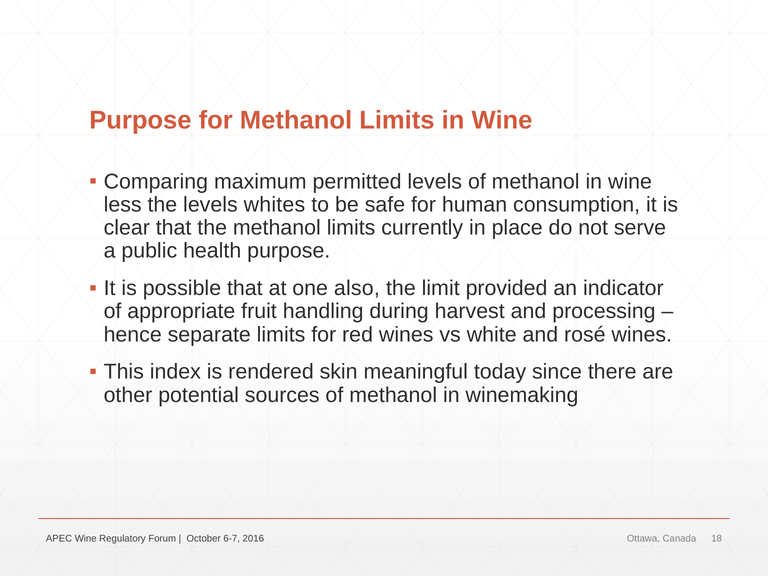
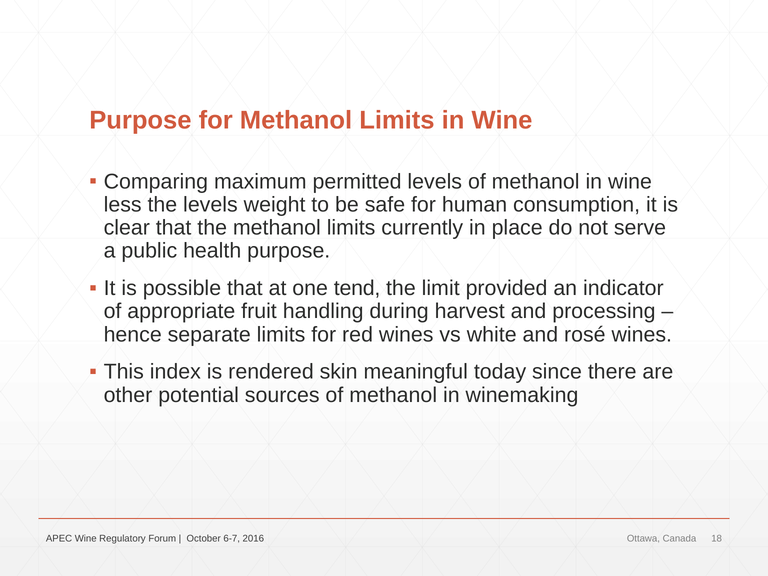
whites: whites -> weight (275, 205)
also: also -> tend (357, 288)
